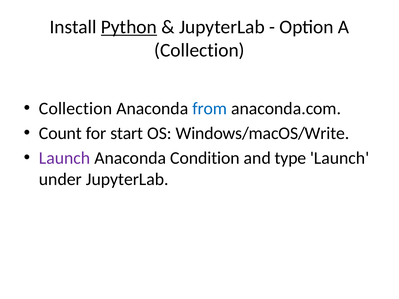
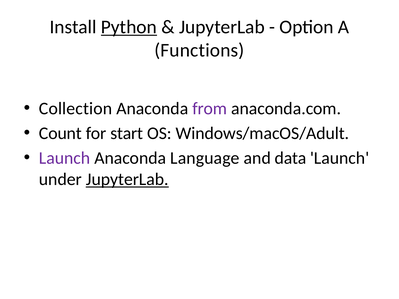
Collection: Collection -> Functions (199, 50)
from colour: blue -> purple (210, 109)
Windows/macOS/Write: Windows/macOS/Write -> Windows/macOS/Adult (262, 133)
Condition: Condition -> Language (205, 158)
type: type -> data (290, 158)
JupyterLab underline: none -> present (127, 179)
